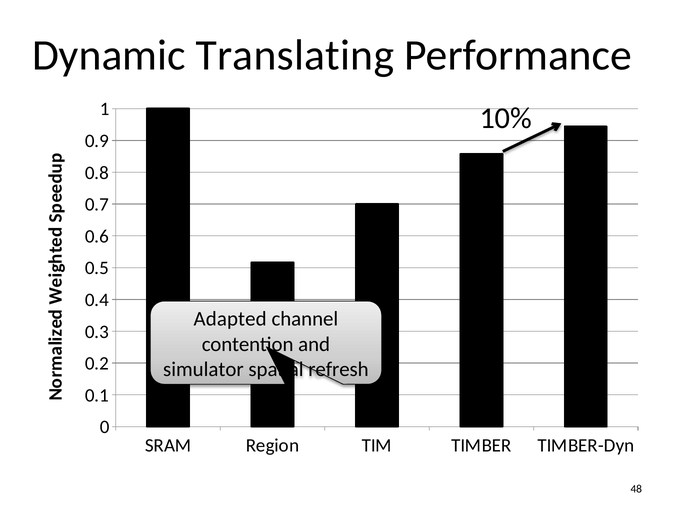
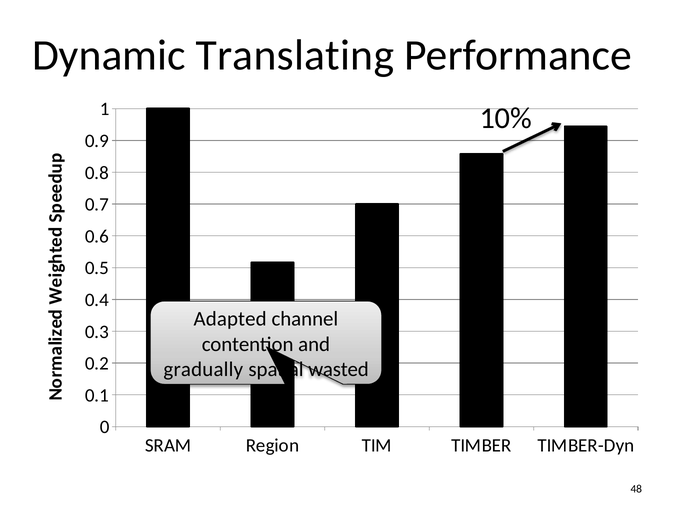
simulator: simulator -> gradually (203, 369)
refresh: refresh -> wasted (339, 369)
